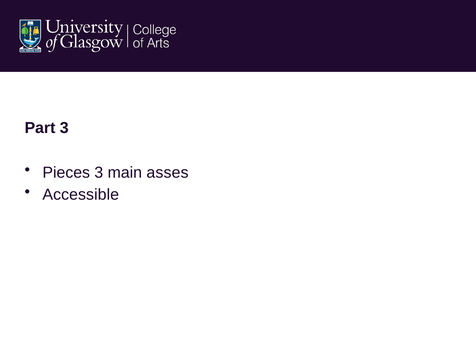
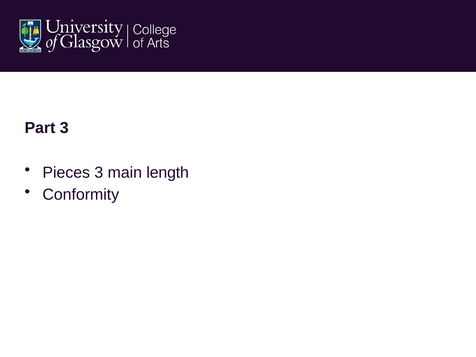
asses: asses -> length (168, 172)
Accessible: Accessible -> Conformity (81, 195)
